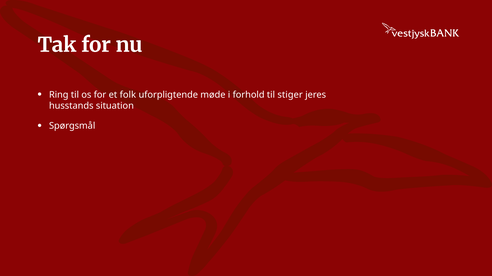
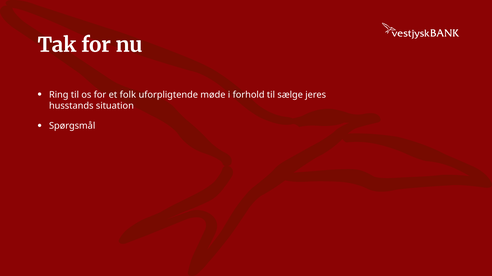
stiger: stiger -> sælge (290, 95)
